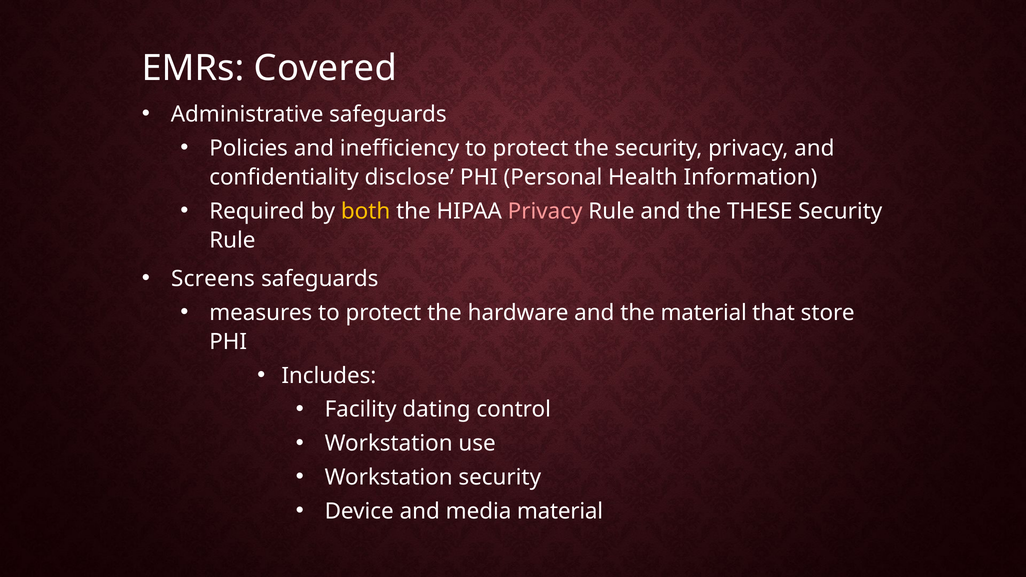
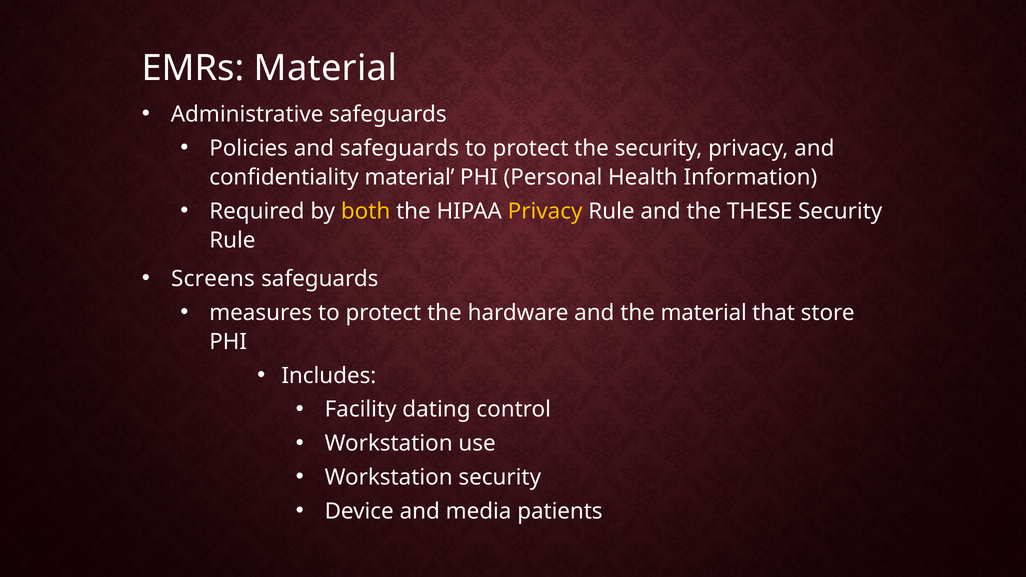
EMRs Covered: Covered -> Material (325, 68)
and inefficiency: inefficiency -> safeguards (399, 148)
confidentiality disclose: disclose -> material (410, 177)
Privacy colour: pink -> yellow (545, 211)
media material: material -> patients (560, 511)
